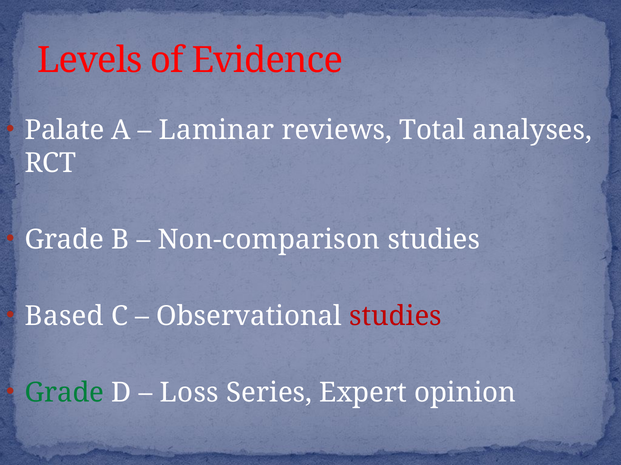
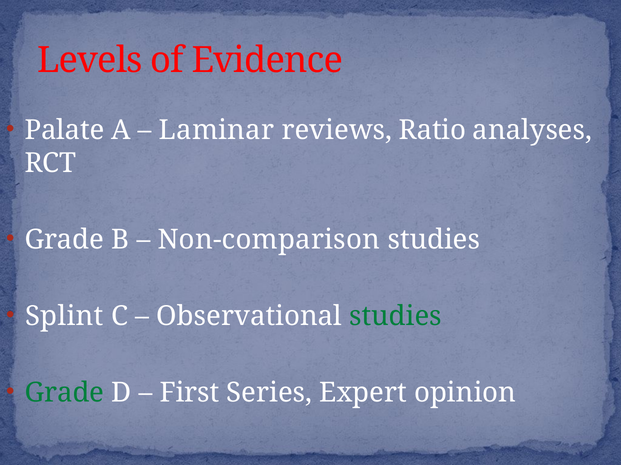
Total: Total -> Ratio (432, 130)
Based: Based -> Splint (64, 317)
studies colour: red -> green (396, 317)
Loss: Loss -> First (189, 393)
